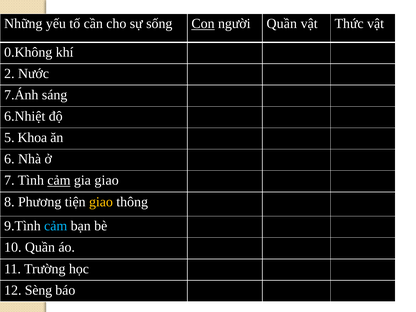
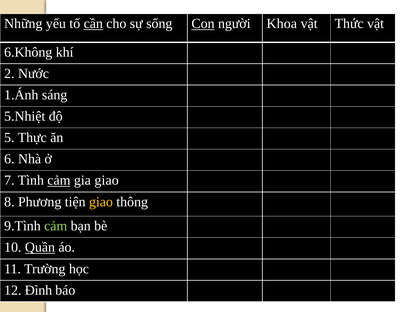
cần underline: none -> present (93, 24)
người Quần: Quần -> Khoa (282, 24)
0.Không: 0.Không -> 6.Không (28, 52)
7.Ánh: 7.Ánh -> 1.Ánh (21, 95)
6.Nhiệt: 6.Nhiệt -> 5.Nhiệt (25, 116)
Khoa: Khoa -> Thực (32, 138)
cảm colour: light blue -> light green (56, 226)
Quần underline: none -> present (40, 247)
Sèng: Sèng -> Đình (38, 290)
